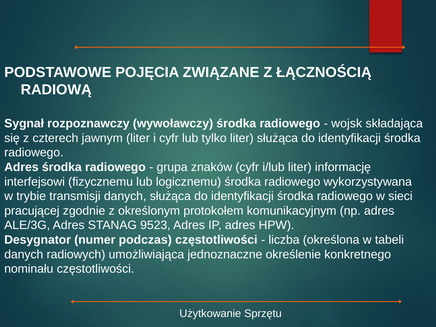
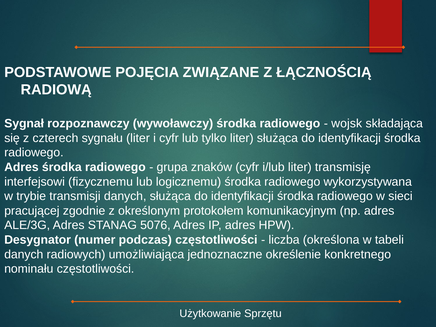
jawnym: jawnym -> sygnału (102, 138)
informację: informację -> transmisję (343, 167)
9523: 9523 -> 5076 (155, 225)
